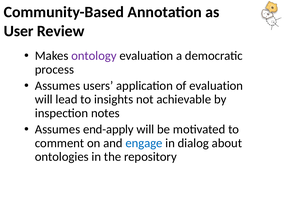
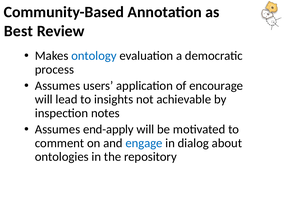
User: User -> Best (18, 31)
ontology colour: purple -> blue (94, 56)
of evaluation: evaluation -> encourage (216, 86)
